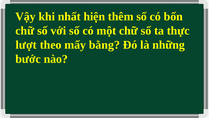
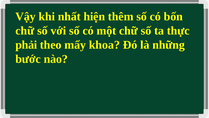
lượt: lượt -> phải (26, 45)
bằng: bằng -> khoa (104, 45)
